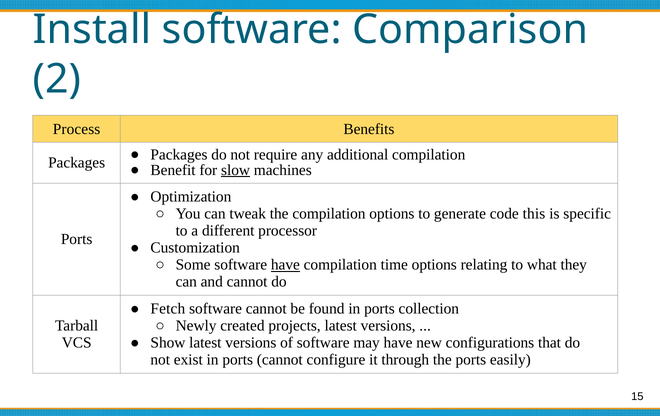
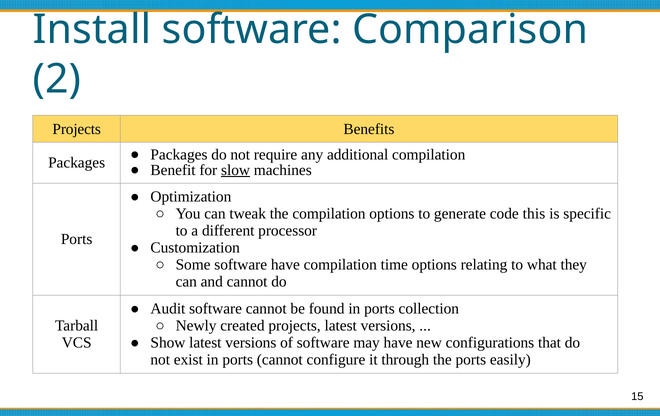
Process: Process -> Projects (77, 129)
have underline: present -> none (285, 265)
Fetch: Fetch -> Audit (168, 309)
